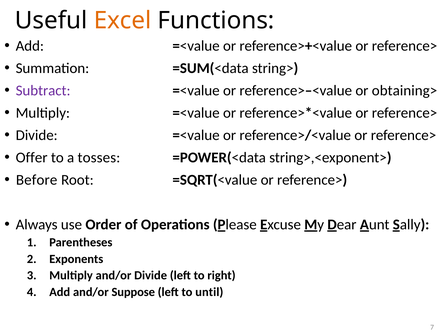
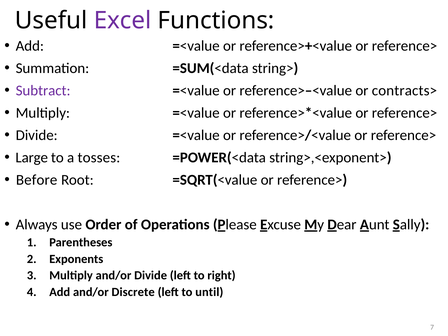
Excel colour: orange -> purple (123, 21)
obtaining>: obtaining> -> contracts> (404, 90)
Offer: Offer -> Large (32, 157)
Suppose: Suppose -> Discrete (133, 292)
